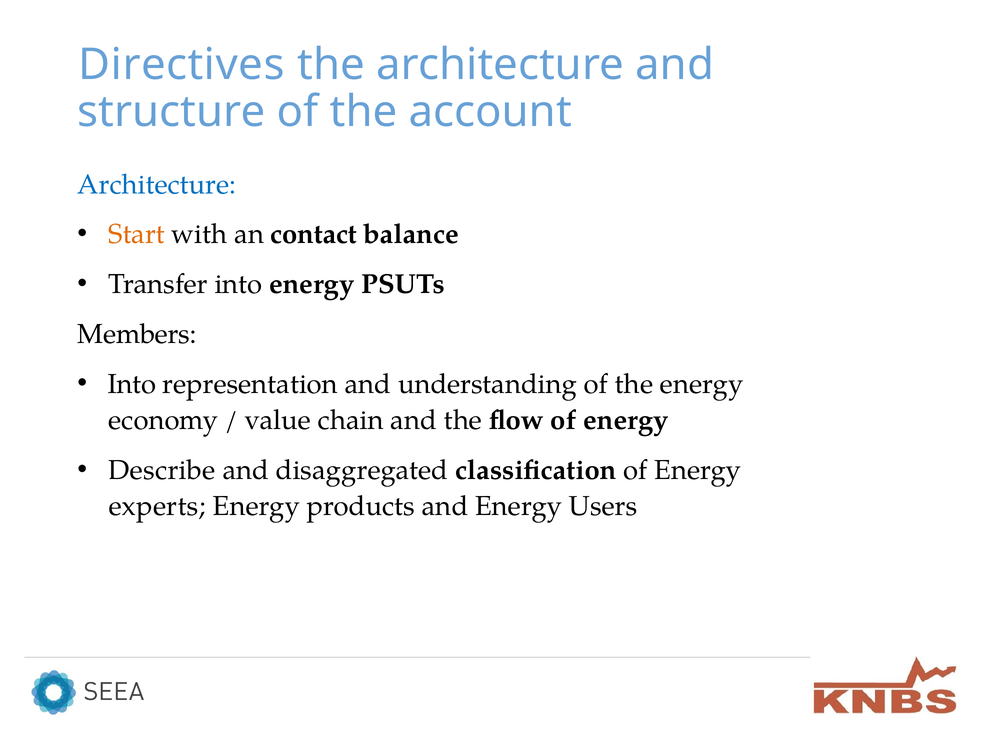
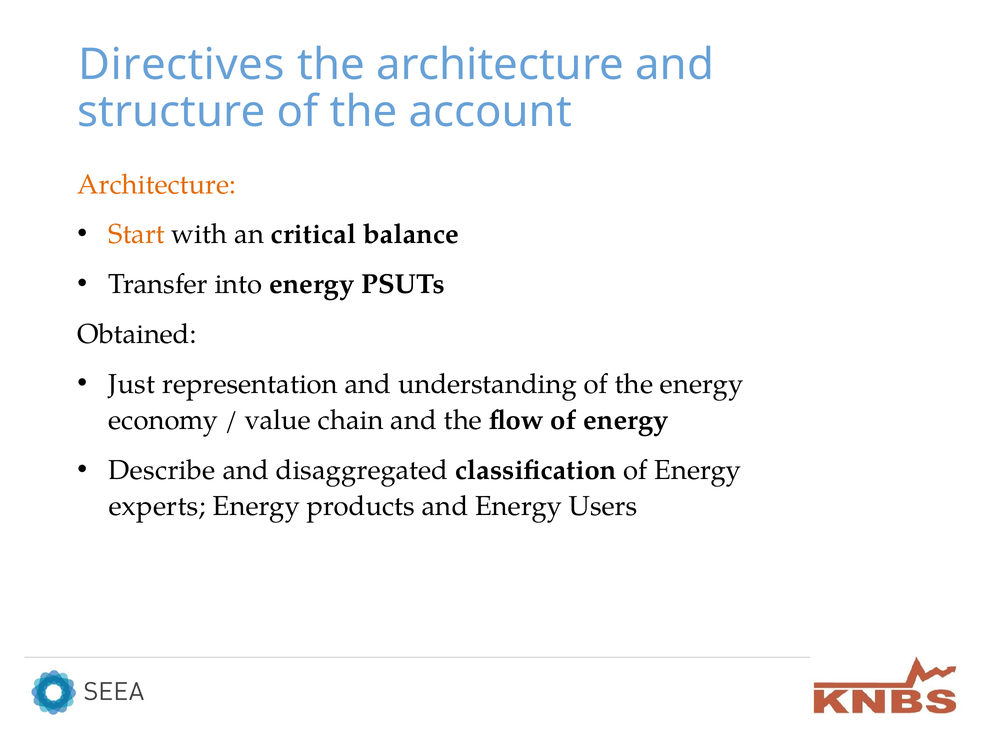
Architecture colour: blue -> orange (157, 184)
contact: contact -> critical (314, 234)
Members: Members -> Obtained (137, 334)
Into: Into -> Just (132, 384)
